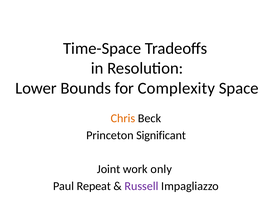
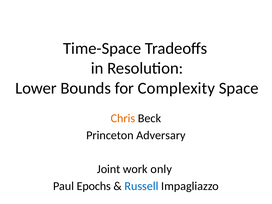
Significant: Significant -> Adversary (161, 135)
Repeat: Repeat -> Epochs (94, 186)
Russell colour: purple -> blue (141, 186)
